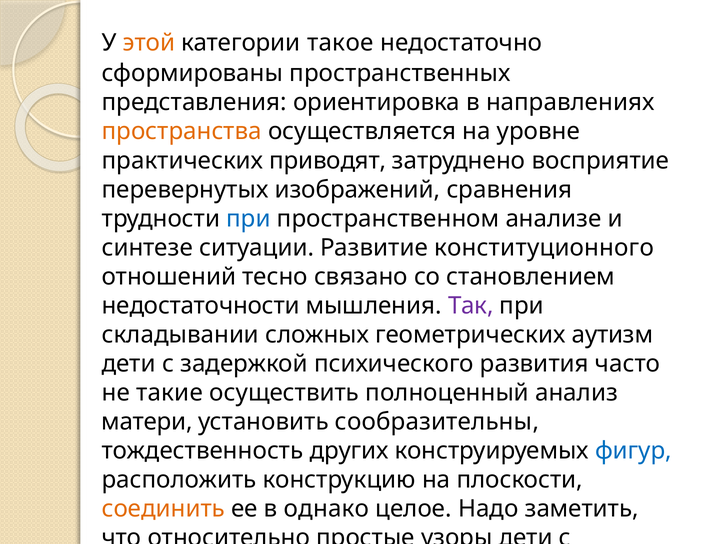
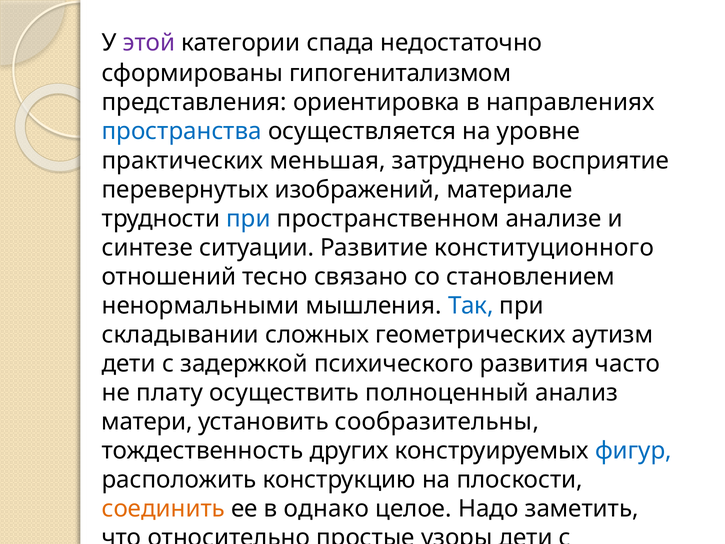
этой colour: orange -> purple (149, 43)
такое: такое -> спада (341, 43)
пространственных: пространственных -> гипогенитализмом (400, 73)
пространства colour: orange -> blue (182, 131)
приводят: приводят -> меньшая (328, 160)
сравнения: сравнения -> материале (510, 189)
недостаточности: недостаточности -> ненормальными (201, 305)
Так colour: purple -> blue (471, 305)
такие: такие -> плату (170, 392)
